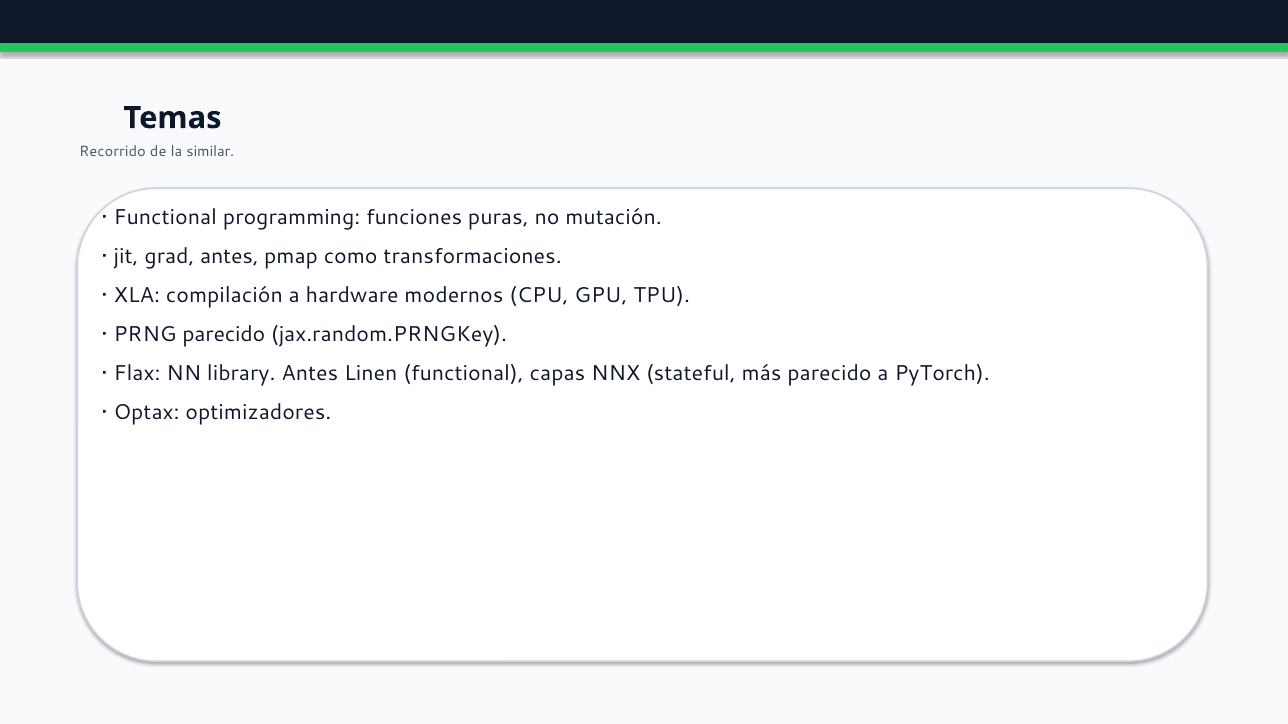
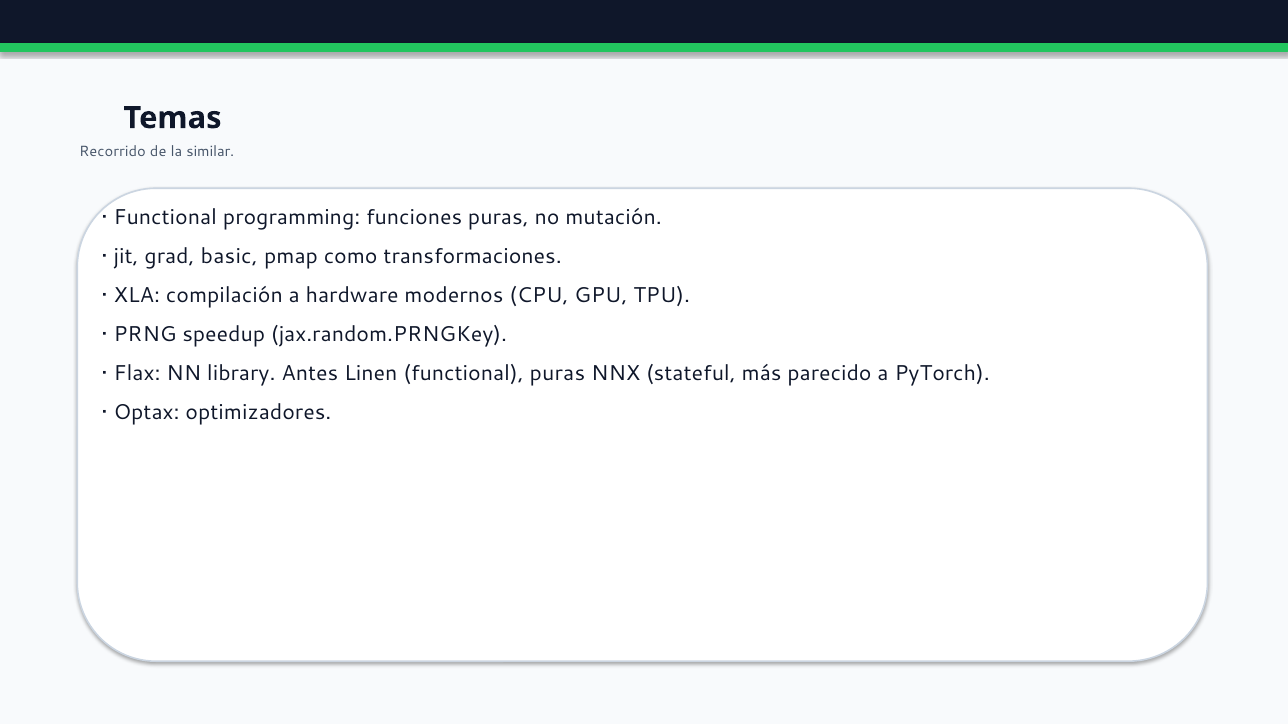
grad antes: antes -> basic (229, 256)
PRNG parecido: parecido -> speedup (224, 335)
functional capas: capas -> puras (557, 374)
